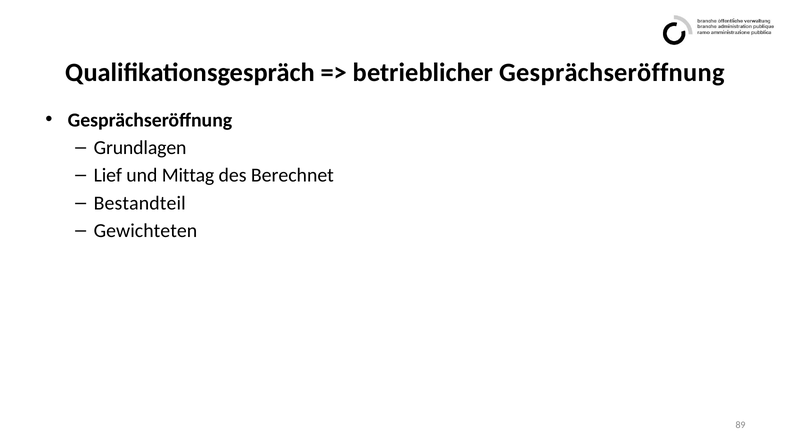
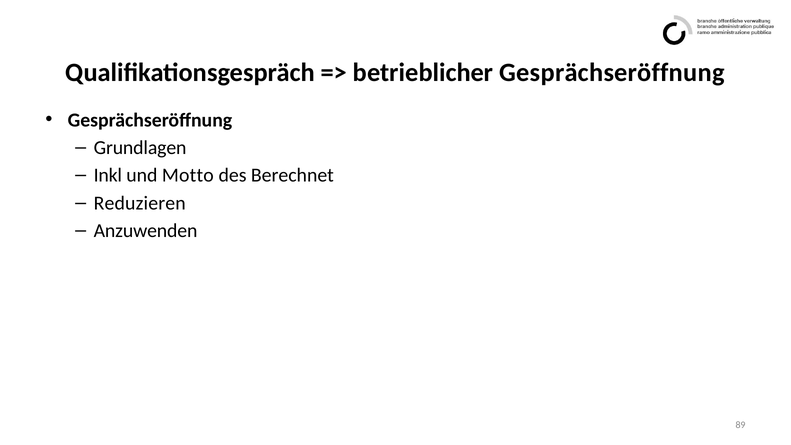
Lief: Lief -> Inkl (108, 175)
Mittag: Mittag -> Motto (188, 175)
Bestandteil: Bestandteil -> Reduzieren (140, 203)
Gewichteten: Gewichteten -> Anzuwenden (146, 231)
